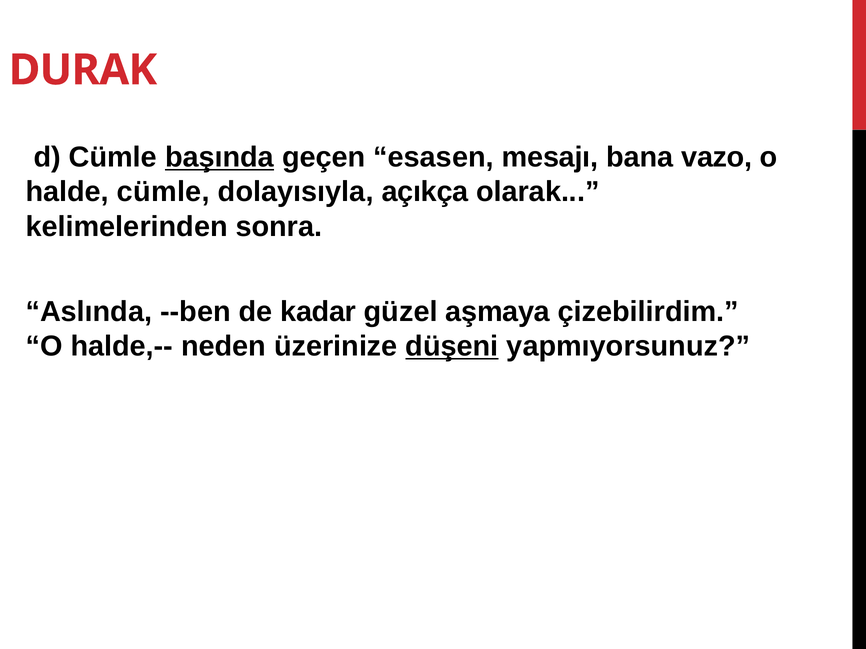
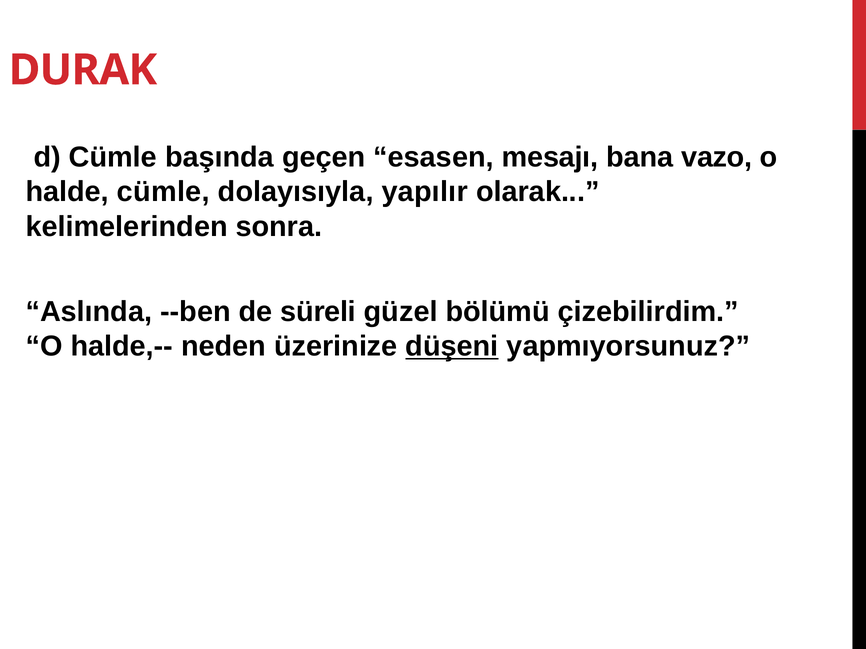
başında underline: present -> none (220, 157)
açıkça: açıkça -> yapılır (425, 192)
kadar: kadar -> süreli (318, 312)
aşmaya: aşmaya -> bölümü (498, 312)
